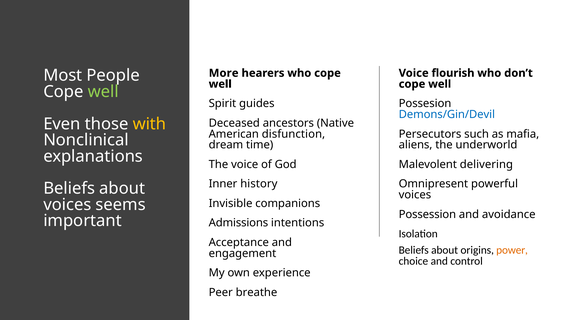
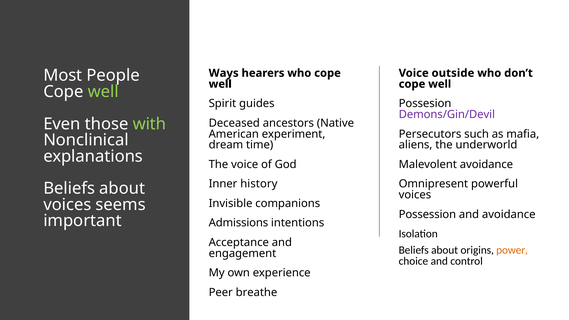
More: More -> Ways (224, 73)
flourish: flourish -> outside (453, 73)
Demons/Gin/Devil colour: blue -> purple (447, 114)
with colour: yellow -> light green (149, 124)
disfunction: disfunction -> experiment (294, 134)
Malevolent delivering: delivering -> avoidance (486, 164)
